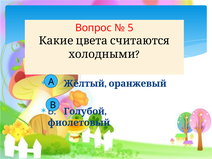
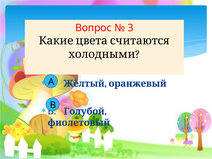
5: 5 -> 3 (131, 28)
